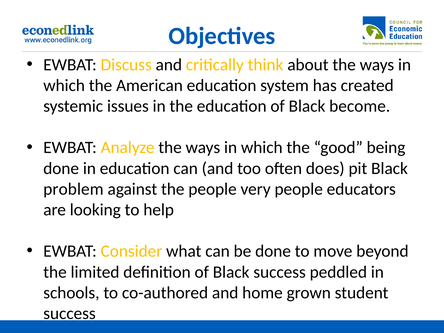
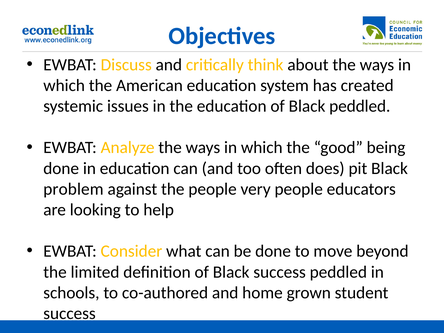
Black become: become -> peddled (360, 106)
